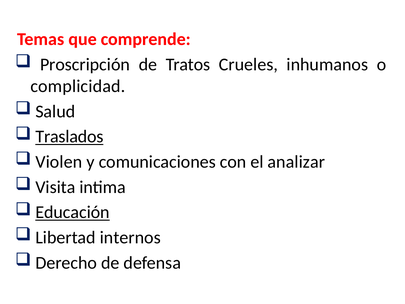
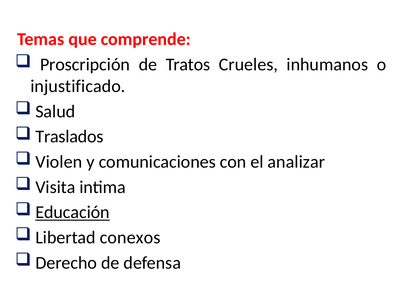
complicidad: complicidad -> injustificado (78, 86)
Traslados underline: present -> none (69, 137)
internos: internos -> conexos (130, 237)
